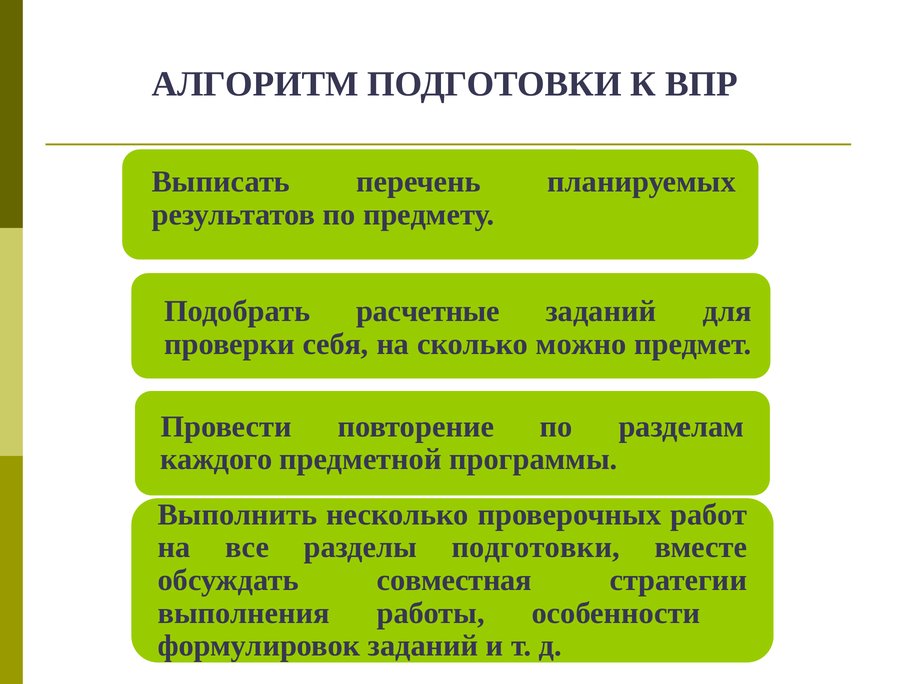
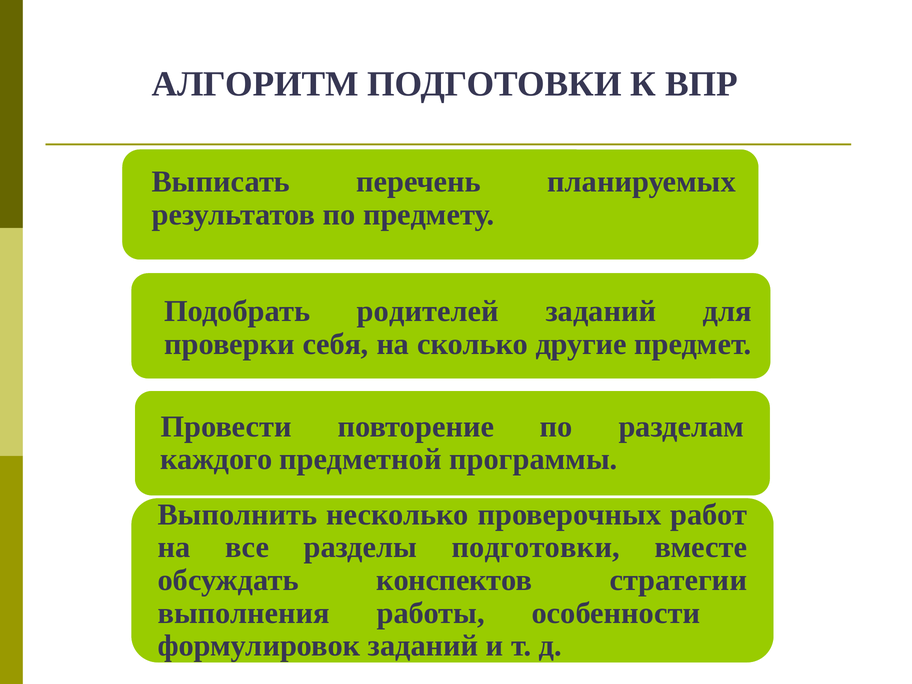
расчетные: расчетные -> родителей (428, 311)
можно: можно -> другие (581, 344)
совместная: совместная -> конспектов (454, 580)
